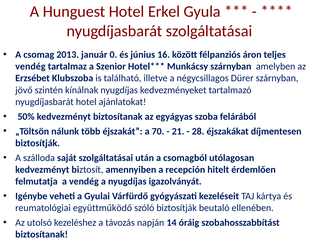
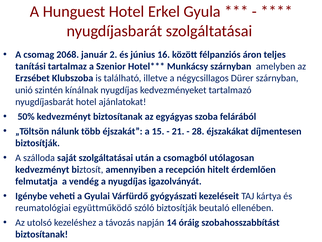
2013: 2013 -> 2068 (68, 54)
0: 0 -> 2 (113, 54)
vendég: vendég -> tanítási (30, 66)
jövő: jövő -> unió (24, 90)
70: 70 -> 15 (158, 131)
